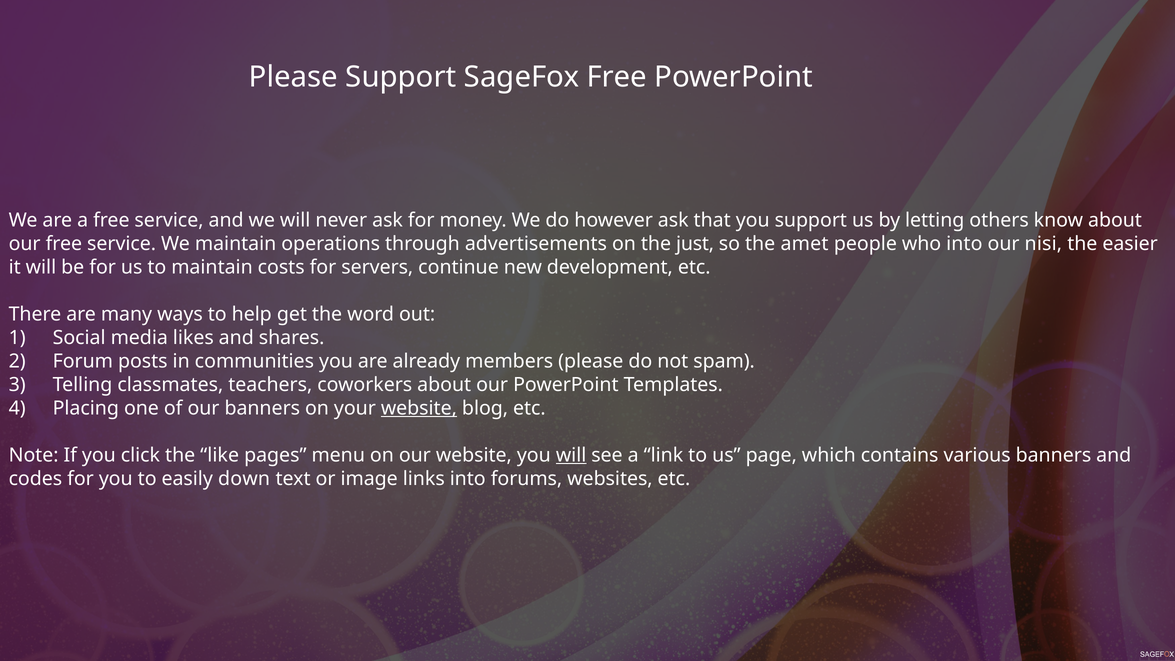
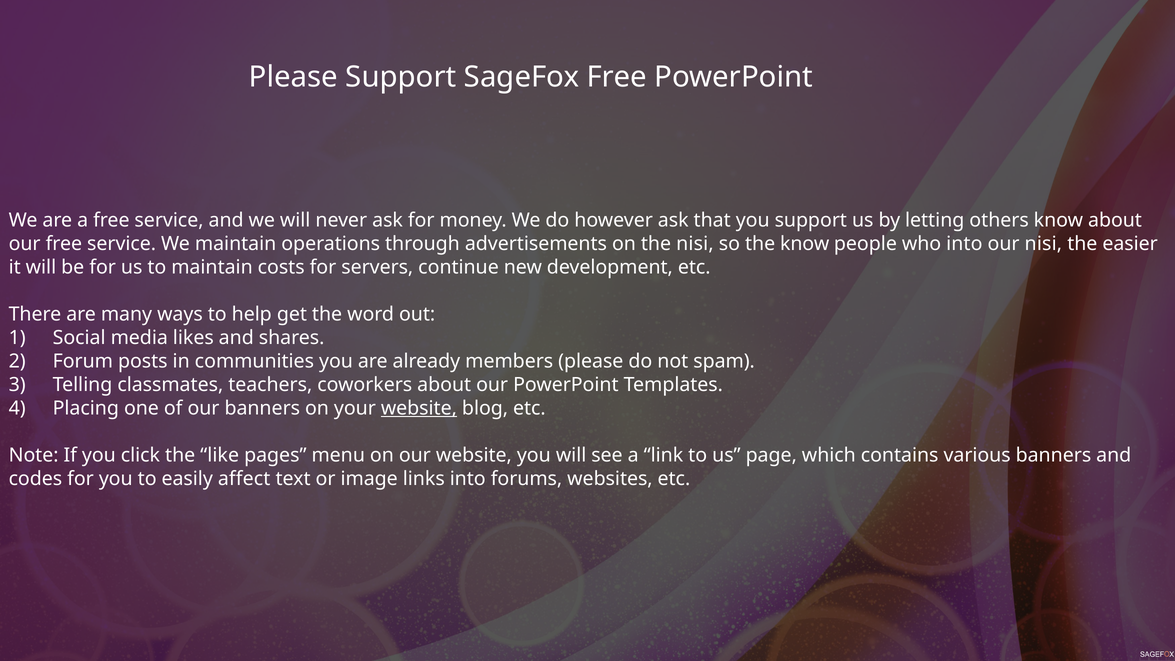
the just: just -> nisi (695, 244)
the amet: amet -> know (805, 244)
will underline: present -> none (571, 455)
down: down -> affect (244, 479)
